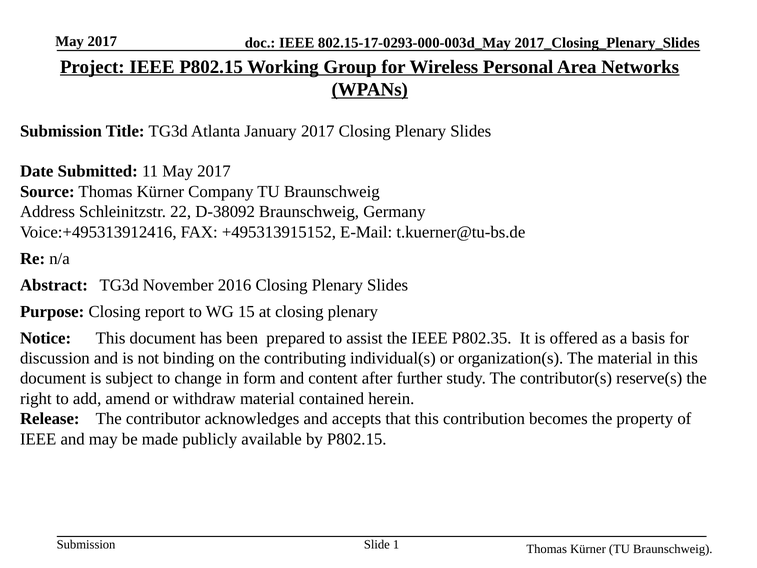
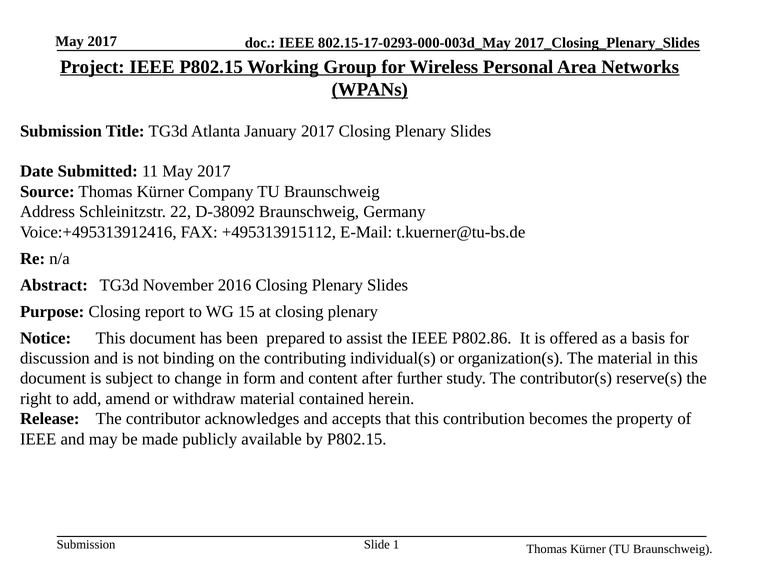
+495313915152: +495313915152 -> +495313915112 (279, 232)
P802.35: P802.35 -> P802.86 (482, 338)
